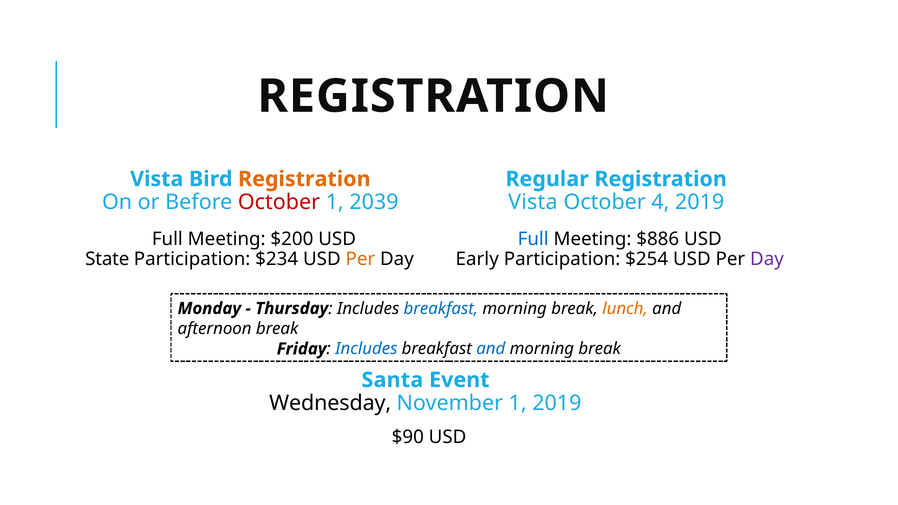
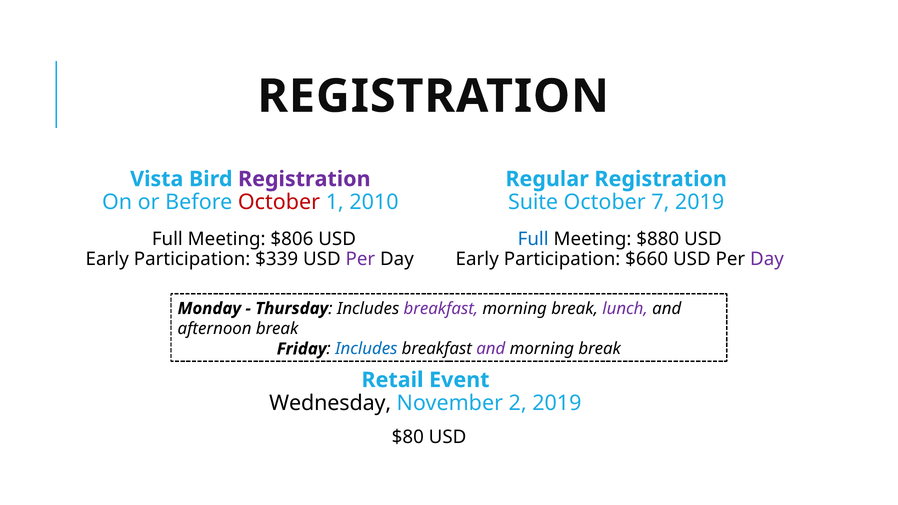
Registration colour: orange -> purple (304, 179)
2039: 2039 -> 2010 (374, 202)
Vista: Vista -> Suite (533, 202)
4: 4 -> 7 (660, 202)
$200: $200 -> $806 (292, 239)
$886: $886 -> $880 (658, 239)
State: State -> Early (107, 259)
$234: $234 -> $339 (277, 259)
Per colour: orange -> purple (360, 259)
$254: $254 -> $660 (647, 259)
breakfast colour: blue -> purple (441, 309)
lunch colour: orange -> purple (625, 309)
and colour: blue -> purple (491, 349)
Santa: Santa -> Retail (392, 380)
November 1: 1 -> 2 (518, 403)
$90: $90 -> $80 (408, 437)
